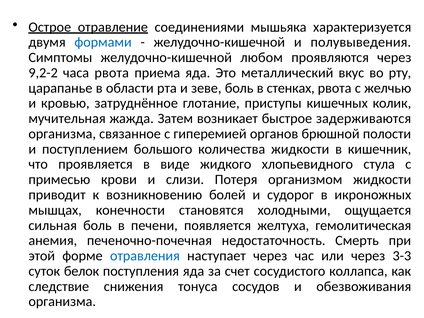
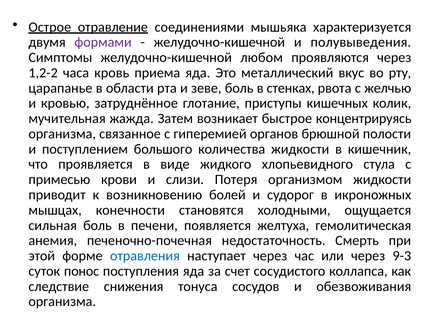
формами colour: blue -> purple (103, 42)
9,2-2: 9,2-2 -> 1,2-2 (43, 73)
часа рвота: рвота -> кровь (112, 73)
задерживаются: задерживаются -> концентрируясь (364, 119)
3-3: 3-3 -> 9-3 (402, 256)
белок: белок -> понос (82, 271)
